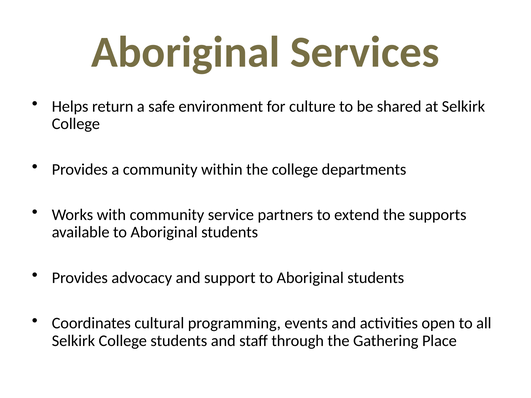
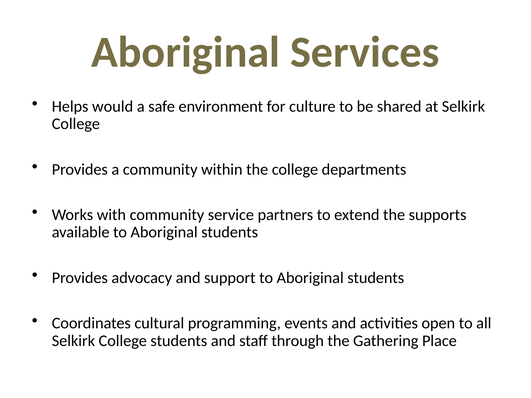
return: return -> would (113, 106)
